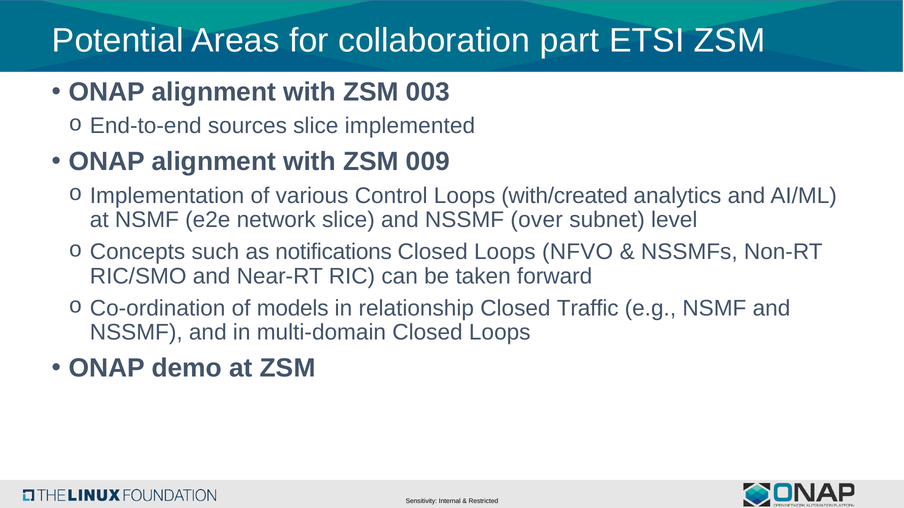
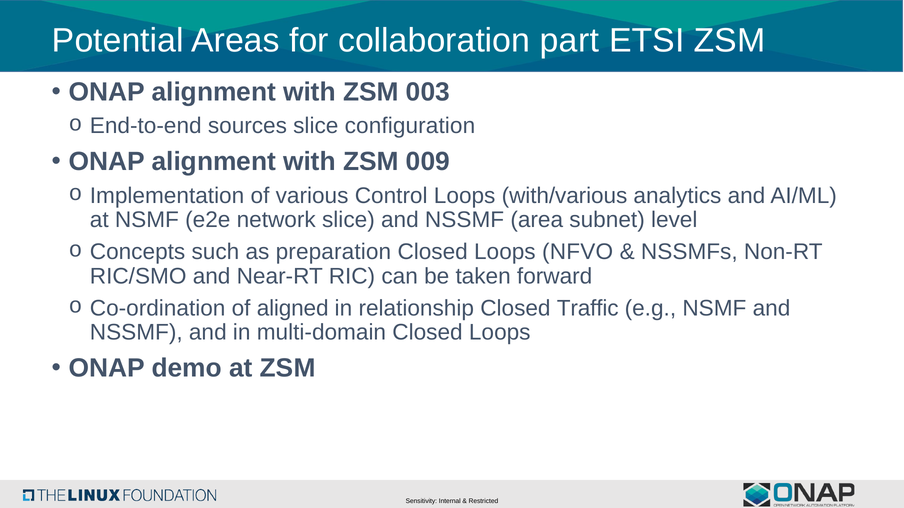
implemented: implemented -> configuration (410, 126)
with/created: with/created -> with/various (565, 196)
over: over -> area (537, 220)
notifications: notifications -> preparation (333, 252)
models: models -> aligned (293, 308)
